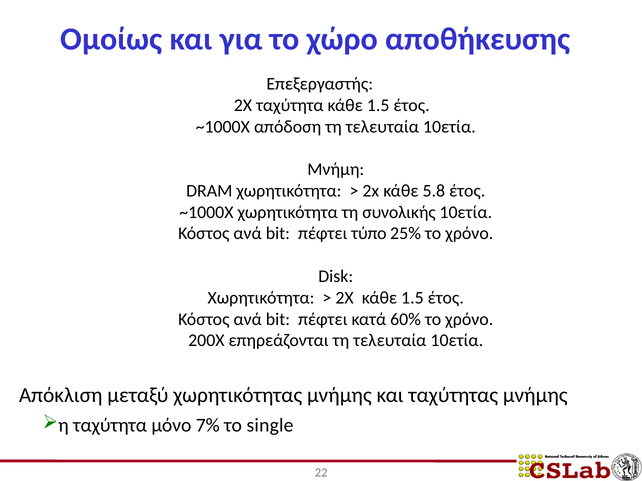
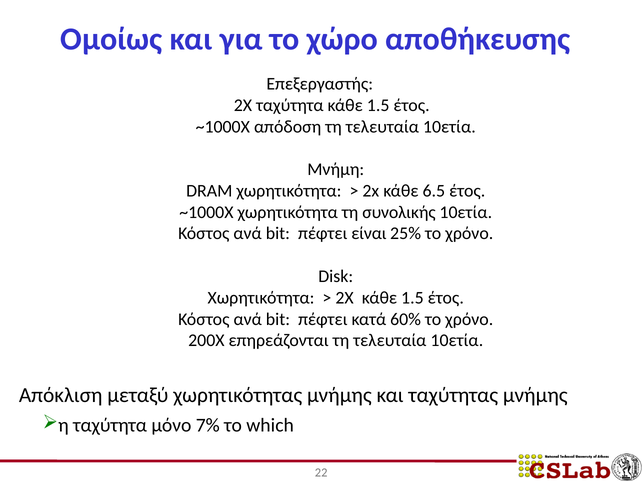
5.8: 5.8 -> 6.5 (434, 191)
τύπο: τύπο -> είναι (369, 234)
single: single -> which (270, 426)
